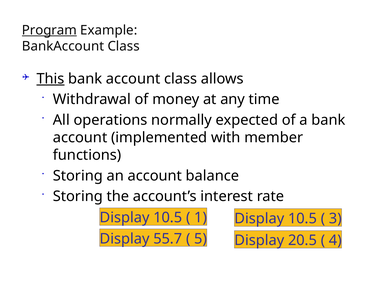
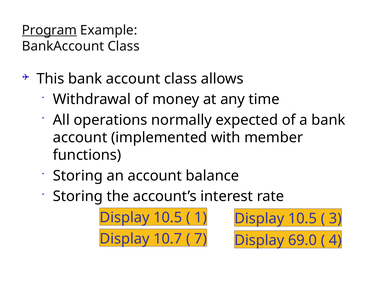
This underline: present -> none (50, 79)
55.7: 55.7 -> 10.7 (168, 239)
5: 5 -> 7 (201, 239)
20.5: 20.5 -> 69.0 (303, 240)
